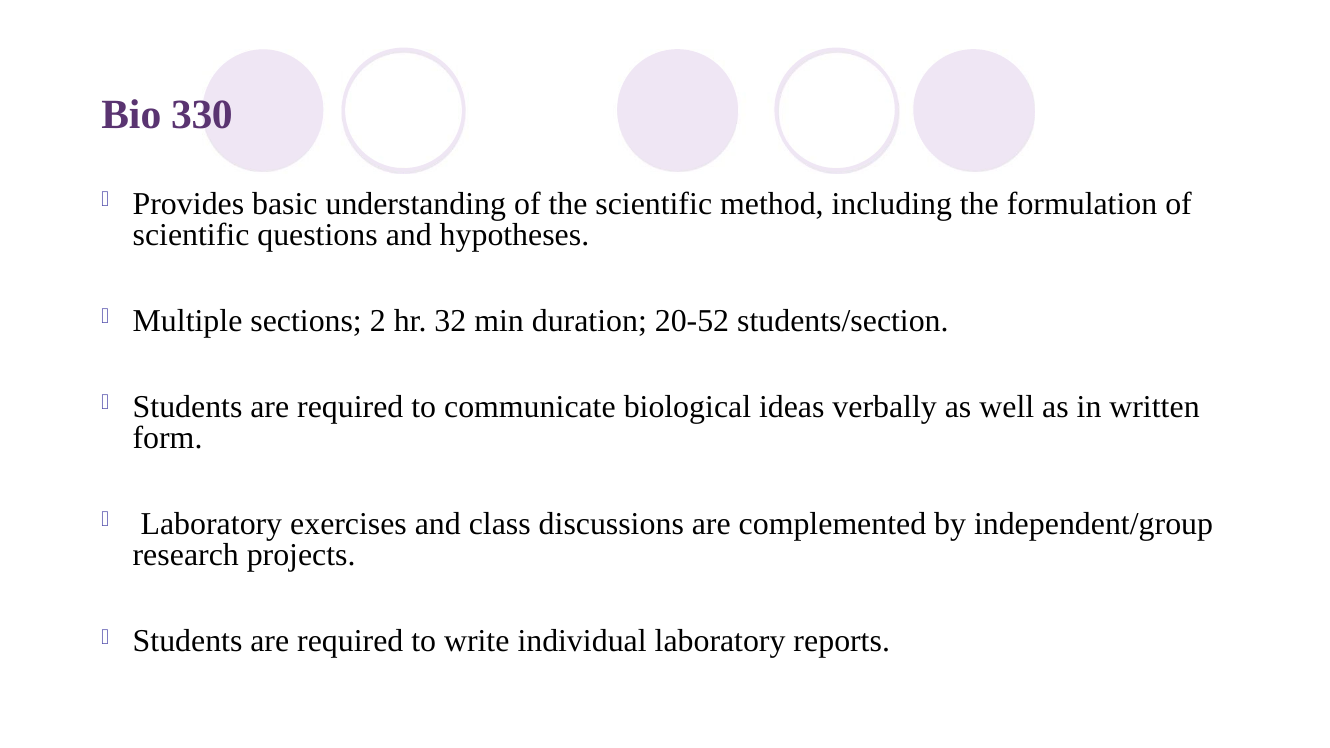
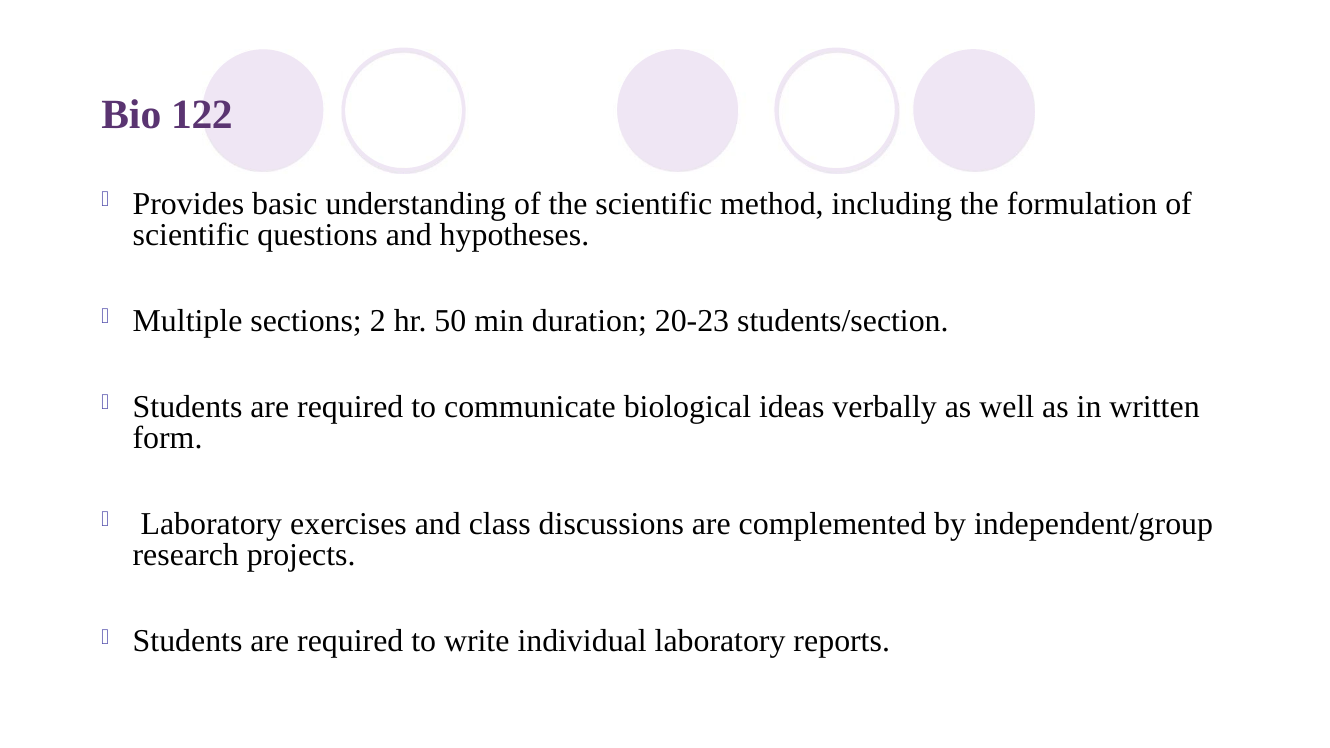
330: 330 -> 122 (202, 115)
32: 32 -> 50 (450, 321)
20-52: 20-52 -> 20-23 (692, 321)
